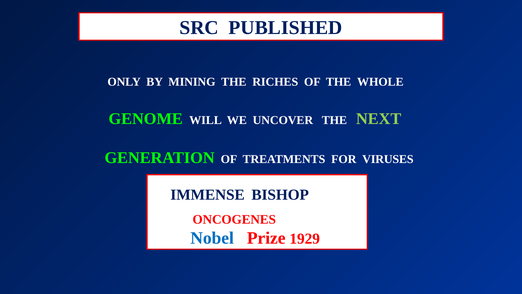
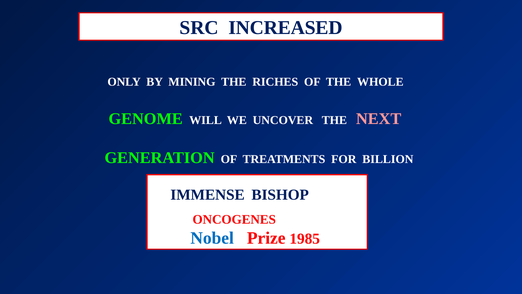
PUBLISHED: PUBLISHED -> INCREASED (286, 28)
NEXT colour: light green -> pink (379, 119)
VIRUSES: VIRUSES -> BILLION (388, 159)
1929: 1929 -> 1985 (305, 238)
